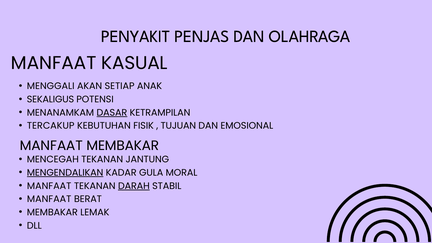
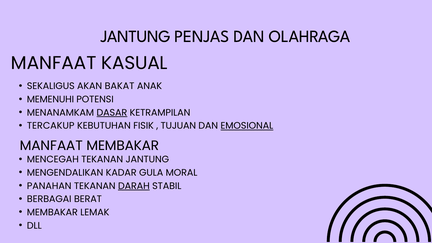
PENYAKIT: PENYAKIT -> JANTUNG (136, 36)
MENGGALI: MENGGALI -> SEKALIGUS (51, 86)
SETIAP: SETIAP -> BAKAT (120, 86)
SEKALIGUS: SEKALIGUS -> MEMENUHI (50, 99)
EMOSIONAL underline: none -> present (247, 126)
MENGENDALIKAN underline: present -> none (65, 173)
MANFAAT: MANFAAT -> PANAHAN (49, 186)
MANFAAT: MANFAAT -> BERBAGAI (49, 199)
